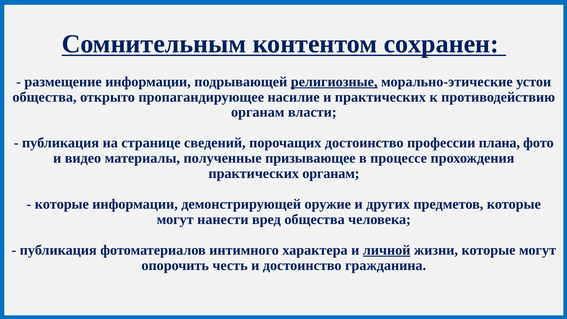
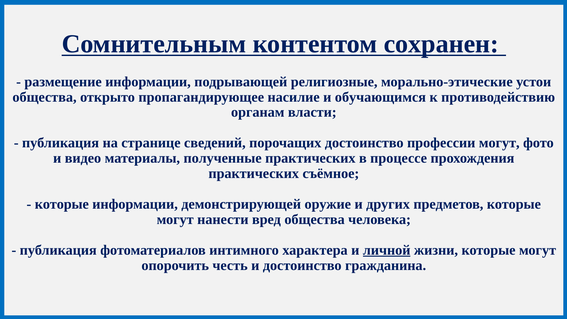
религиозные underline: present -> none (334, 82)
и практических: практических -> обучающимся (380, 97)
профессии плана: плана -> могут (499, 143)
полученные призывающее: призывающее -> практических (310, 158)
практических органам: органам -> съёмное (331, 173)
